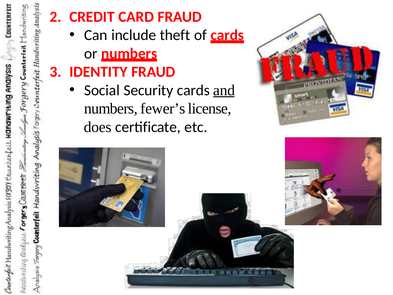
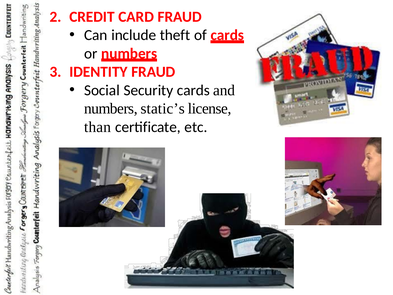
and underline: present -> none (224, 90)
fewer’s: fewer’s -> static’s (163, 109)
does: does -> than (98, 127)
